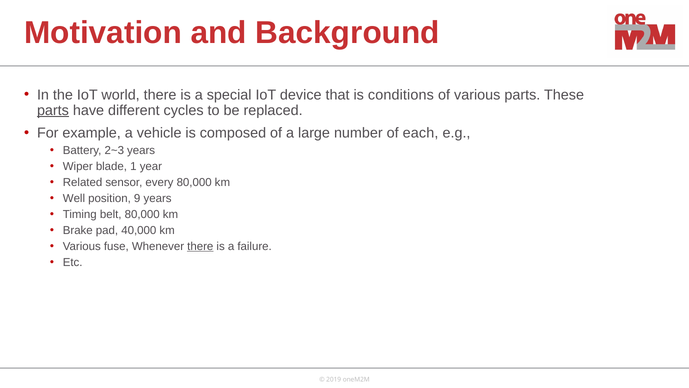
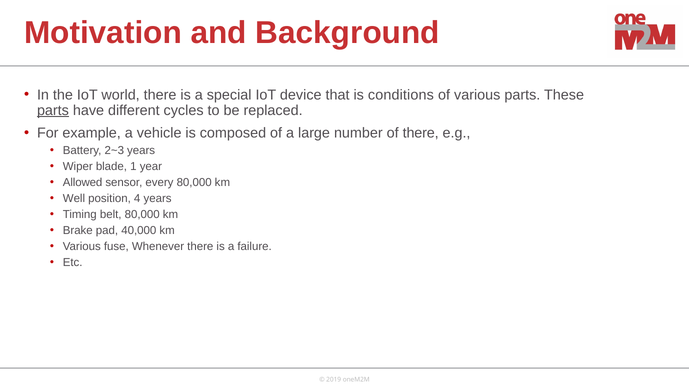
of each: each -> there (421, 133)
Related: Related -> Allowed (83, 182)
9: 9 -> 4 (137, 198)
there underline: present -> none (200, 246)
